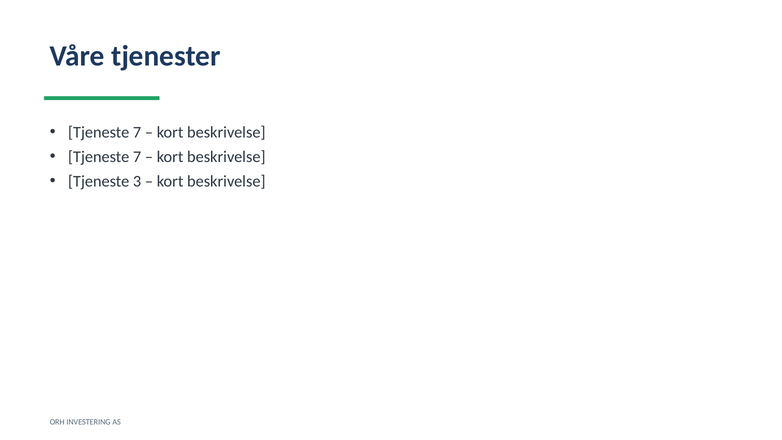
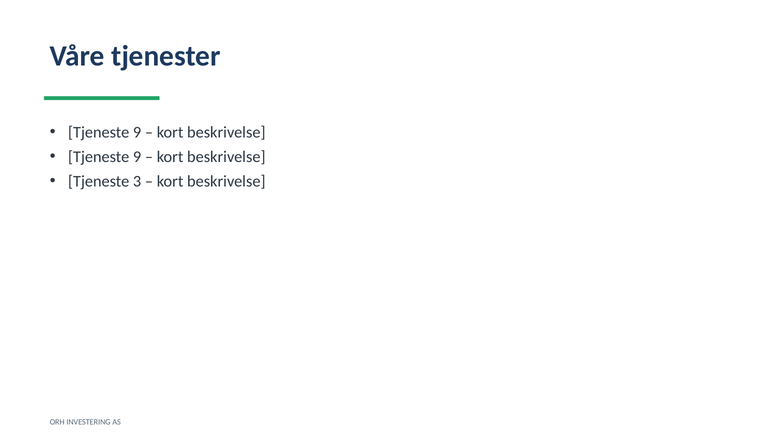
7: 7 -> 9 (137, 132)
7: 7 -> 9 (137, 157)
